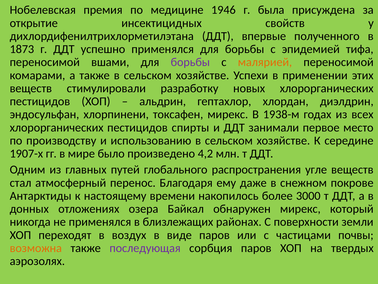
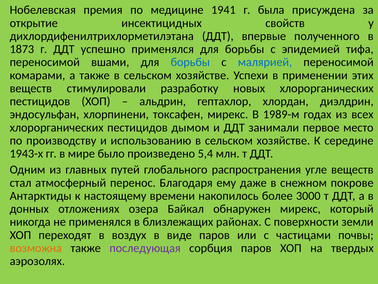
1946: 1946 -> 1941 (223, 10)
борьбы colour: purple -> blue (190, 62)
малярией colour: orange -> blue (265, 62)
1938-м: 1938-м -> 1989-м (281, 114)
спирты: спирты -> дымом (190, 127)
1907-х: 1907-х -> 1943-х (26, 153)
4,2: 4,2 -> 5,4 (205, 153)
